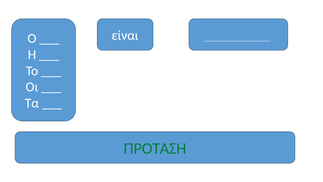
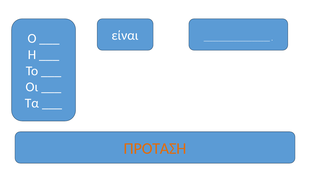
ΠΡΟΤΑΣΗ colour: green -> orange (155, 148)
